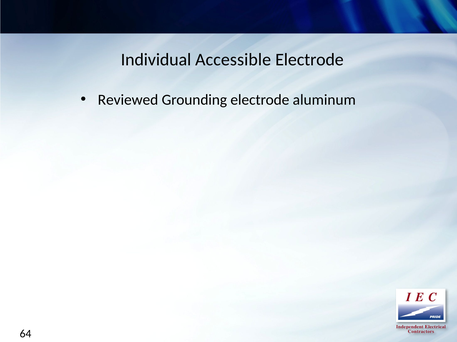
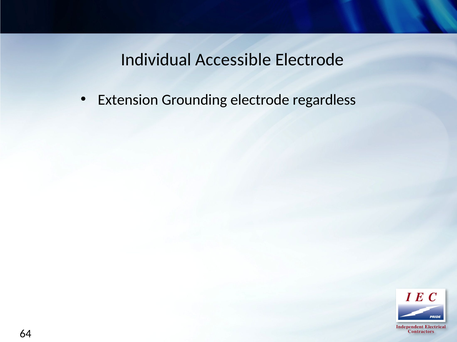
Reviewed: Reviewed -> Extension (128, 100)
aluminum: aluminum -> regardless (324, 100)
